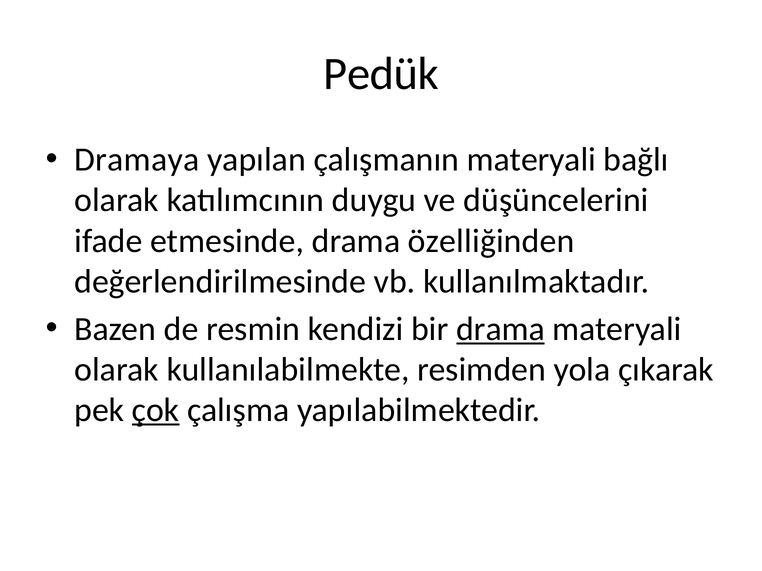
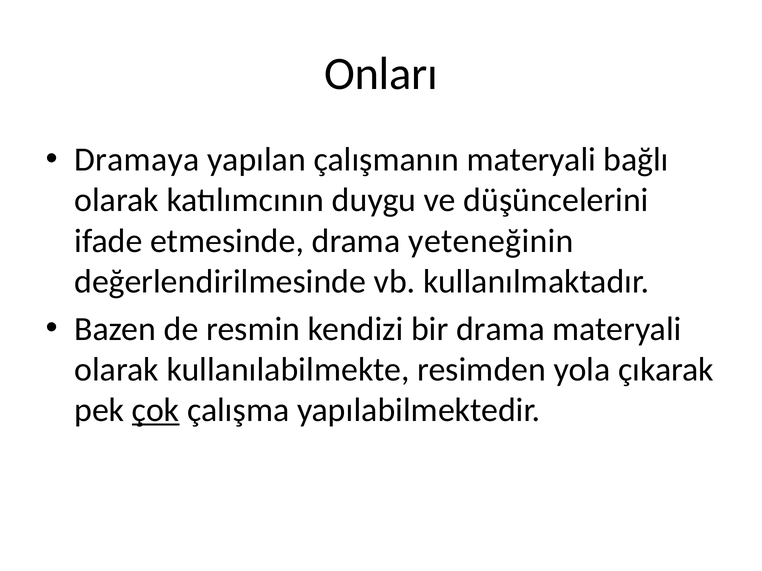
Pedük: Pedük -> Onları (381, 74)
özelliğinden: özelliğinden -> yeteneğinin (491, 241)
drama underline: present -> none (501, 329)
